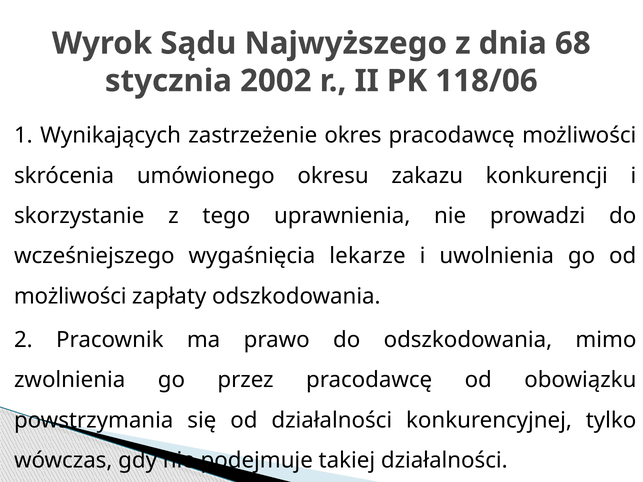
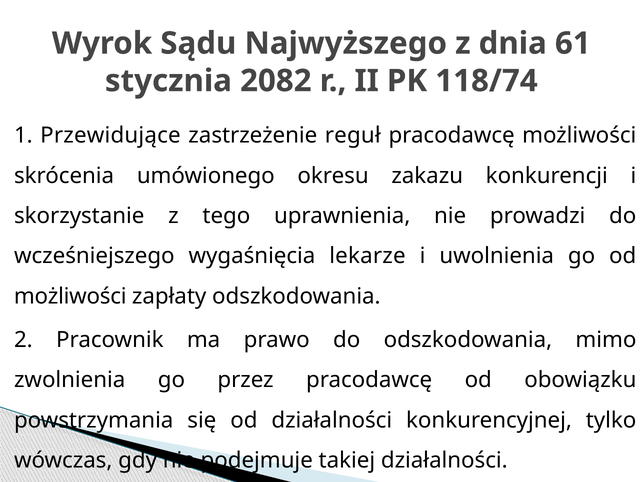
68: 68 -> 61 (573, 43)
2002: 2002 -> 2082 (276, 81)
118/06: 118/06 -> 118/74 (486, 81)
Wynikających: Wynikających -> Przewidujące (110, 136)
okres: okres -> reguł (353, 136)
